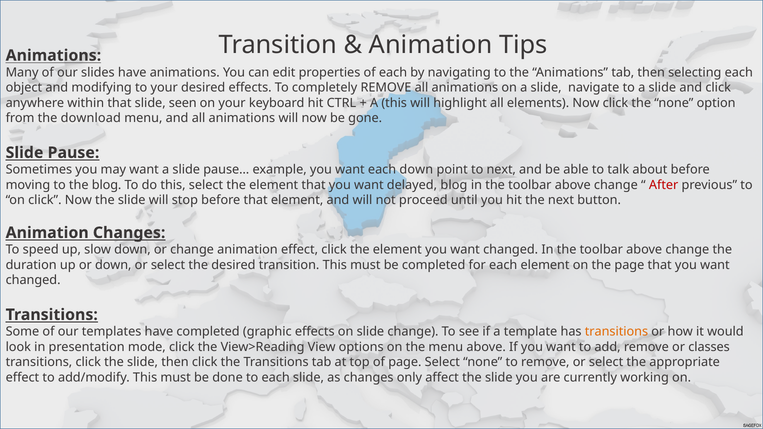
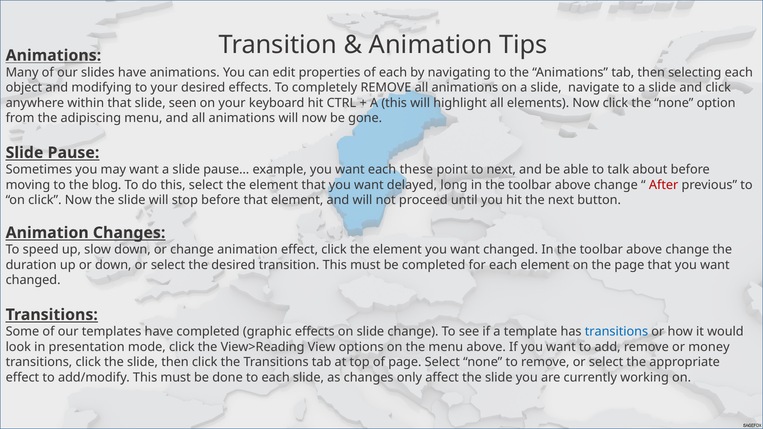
download: download -> adipiscing (91, 118)
each down: down -> these (416, 170)
delayed blog: blog -> long (454, 185)
transitions colour: orange -> blue (616, 332)
classes: classes -> money (709, 347)
